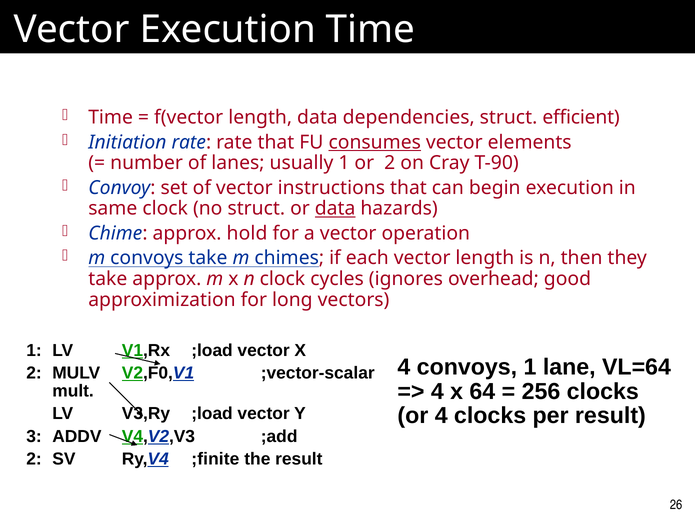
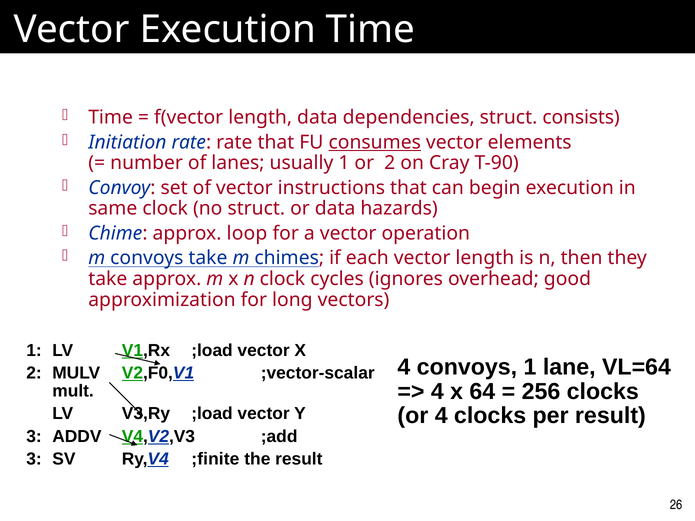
efficient: efficient -> consists (581, 118)
data underline: present -> none (335, 209)
hold: hold -> loop (247, 233)
2: 2 -> 3 (34, 459)
